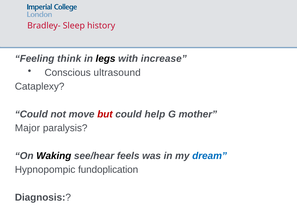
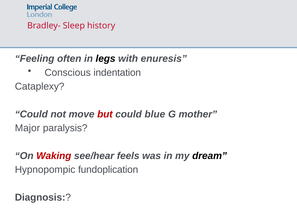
think: think -> often (69, 59)
increase: increase -> enuresis (164, 59)
ultrasound: ultrasound -> indentation (117, 72)
help: help -> blue (155, 114)
Waking colour: black -> red (54, 156)
dream colour: blue -> black (210, 156)
